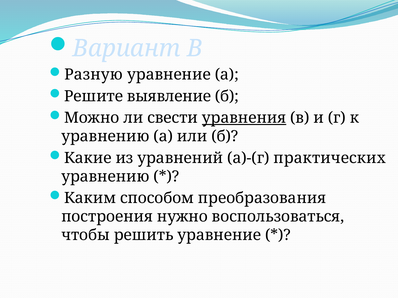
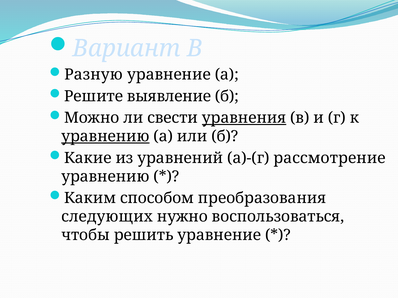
уравнению underline: none -> present (105, 137)
практических: практических -> рассмотрение (330, 158)
построения: построения -> следующих (107, 217)
